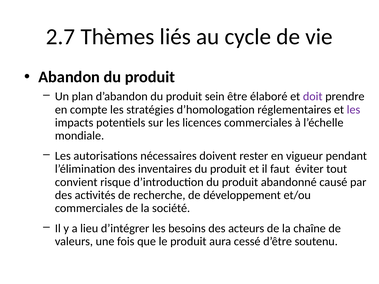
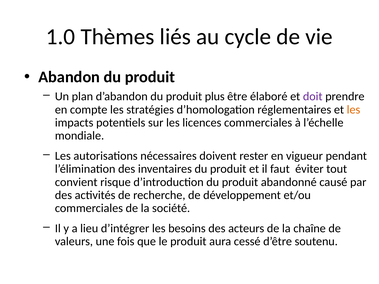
2.7: 2.7 -> 1.0 (61, 37)
sein: sein -> plus (215, 97)
les colour: purple -> orange (353, 110)
